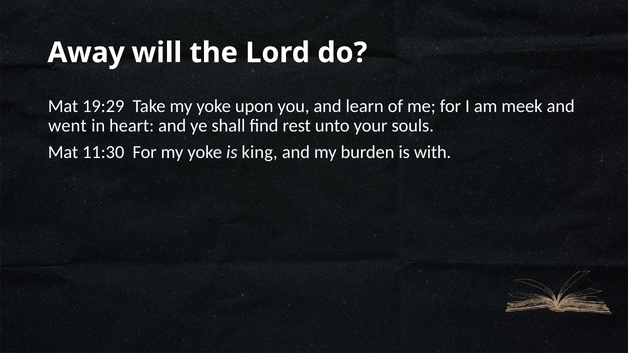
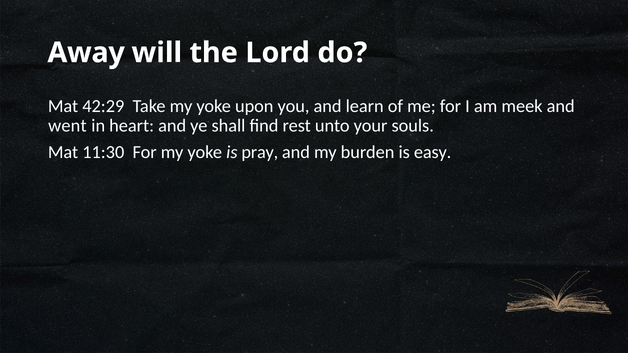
19:29: 19:29 -> 42:29 (103, 106)
king: king -> pray (260, 152)
with: with -> easy (433, 152)
